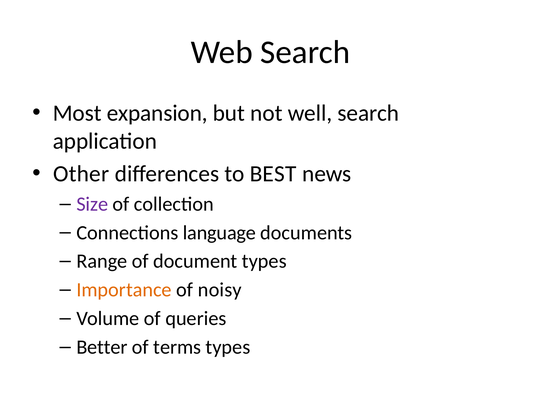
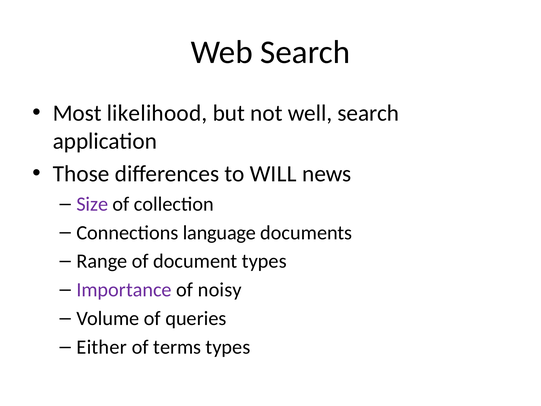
expansion: expansion -> likelihood (157, 113)
Other: Other -> Those (81, 174)
BEST: BEST -> WILL (273, 174)
Importance colour: orange -> purple (124, 290)
Better: Better -> Either (102, 347)
